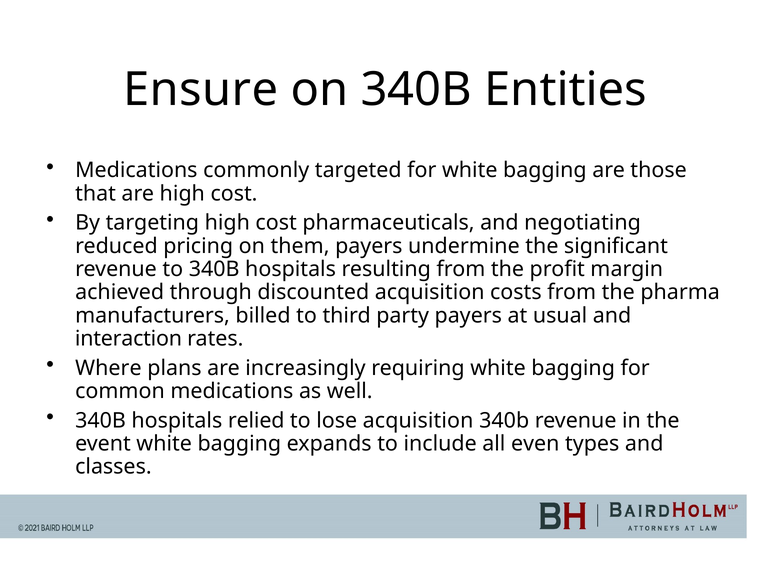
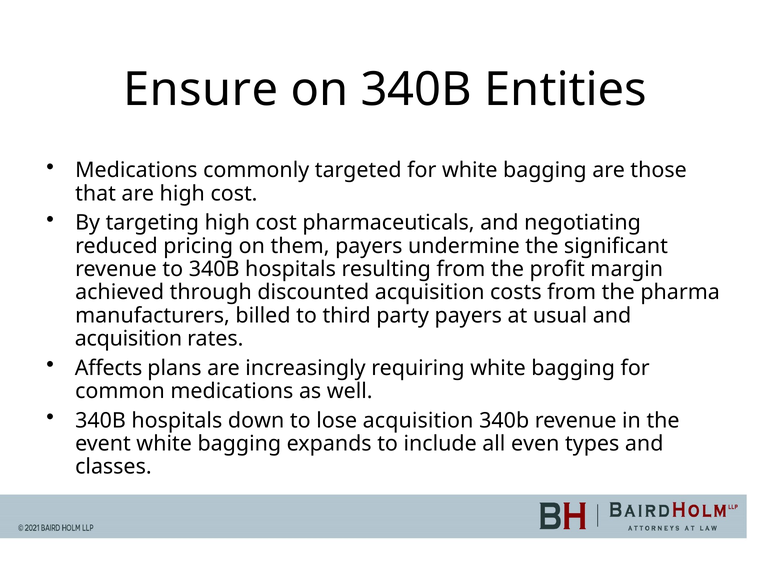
interaction: interaction -> acquisition (128, 338)
Where: Where -> Affects (109, 368)
relied: relied -> down (256, 420)
